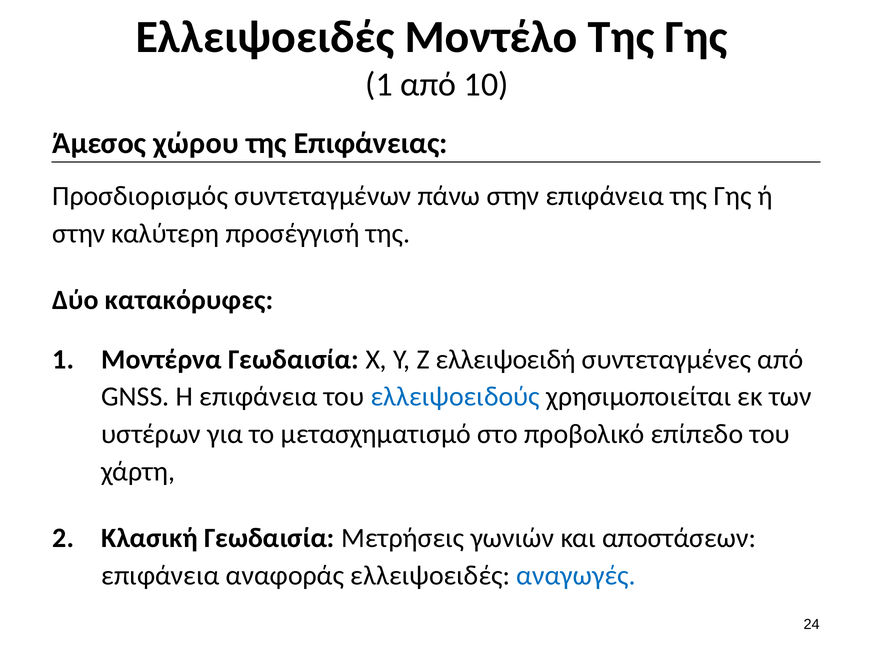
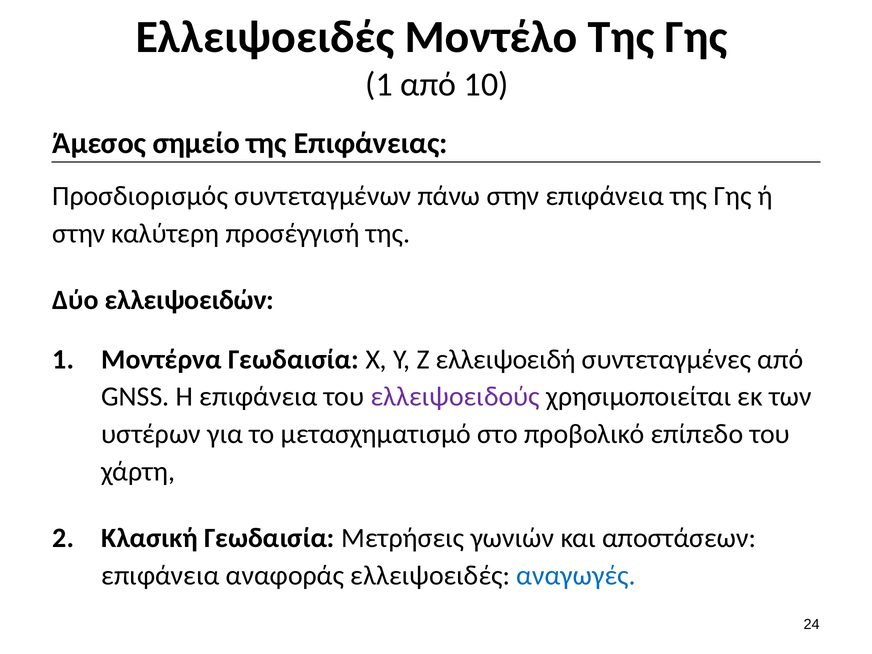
χώρου: χώρου -> σημείο (196, 143)
κατακόρυφες: κατακόρυφες -> ελλειψοειδών (189, 300)
ελλειψοειδούς colour: blue -> purple (455, 397)
